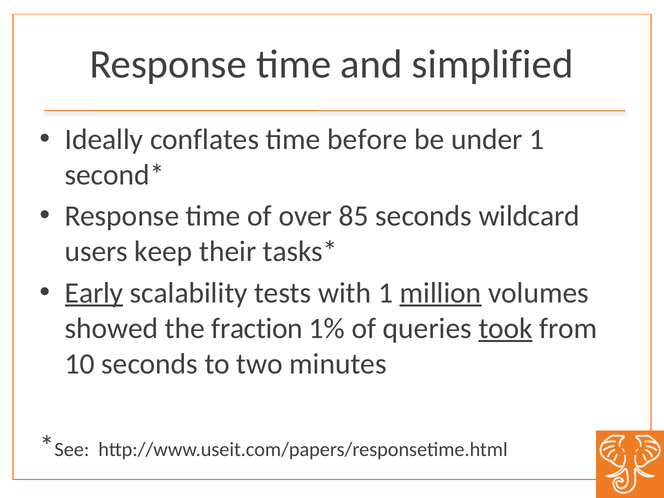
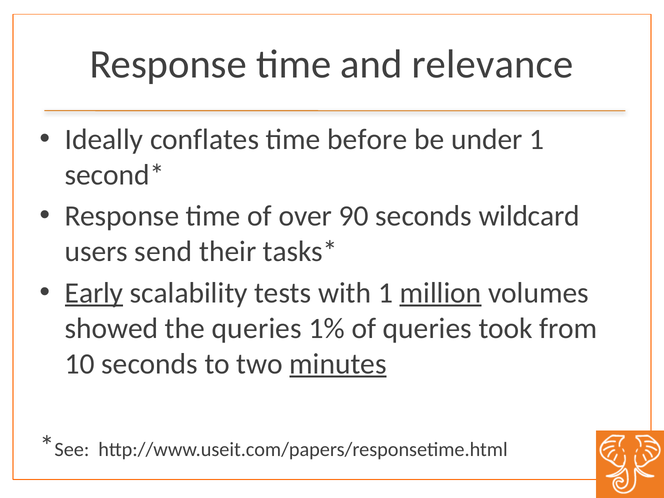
simplified: simplified -> relevance (492, 64)
85: 85 -> 90 (354, 216)
keep: keep -> send (163, 252)
the fraction: fraction -> queries (257, 328)
took underline: present -> none (506, 328)
minutes underline: none -> present (338, 364)
